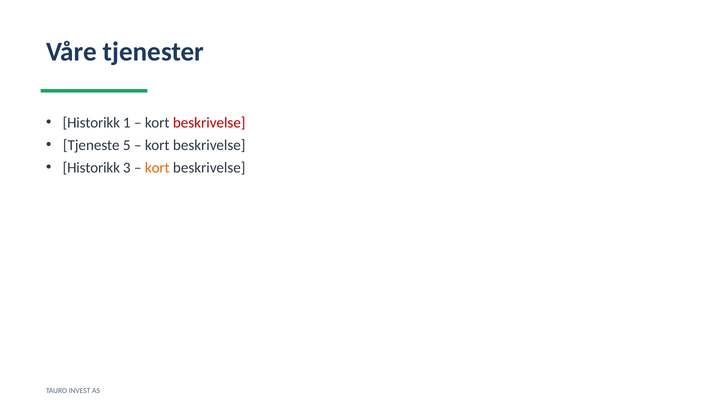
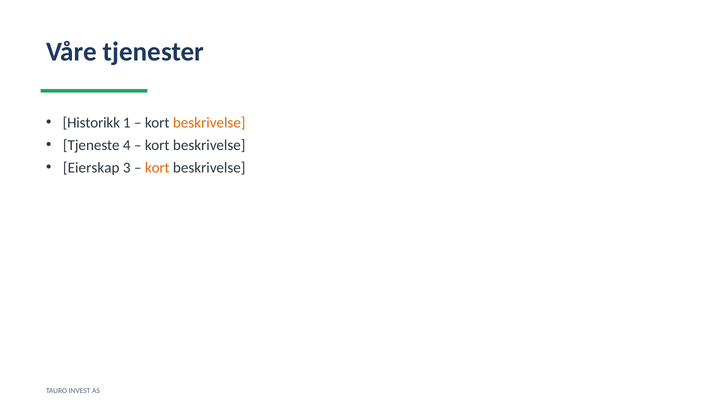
beskrivelse colour: red -> orange (209, 122)
5: 5 -> 4 (127, 145)
Historikk: Historikk -> Eierskap (91, 168)
